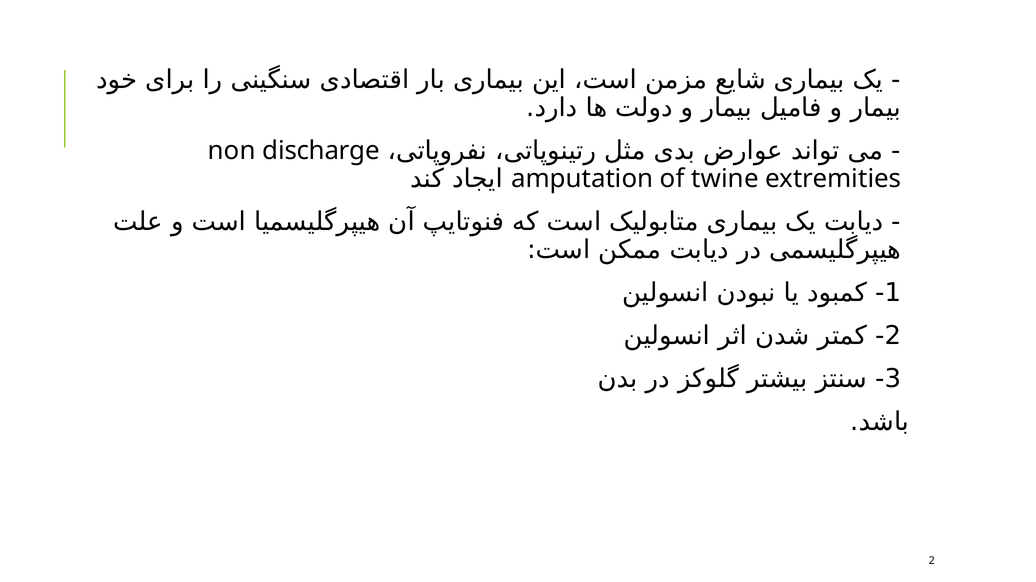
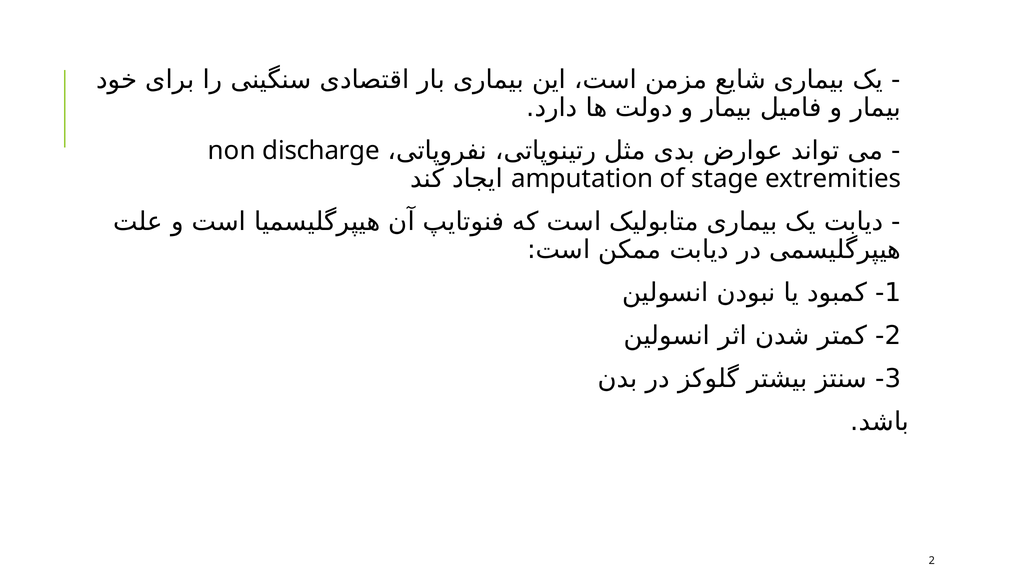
twine: twine -> stage (725, 179)
